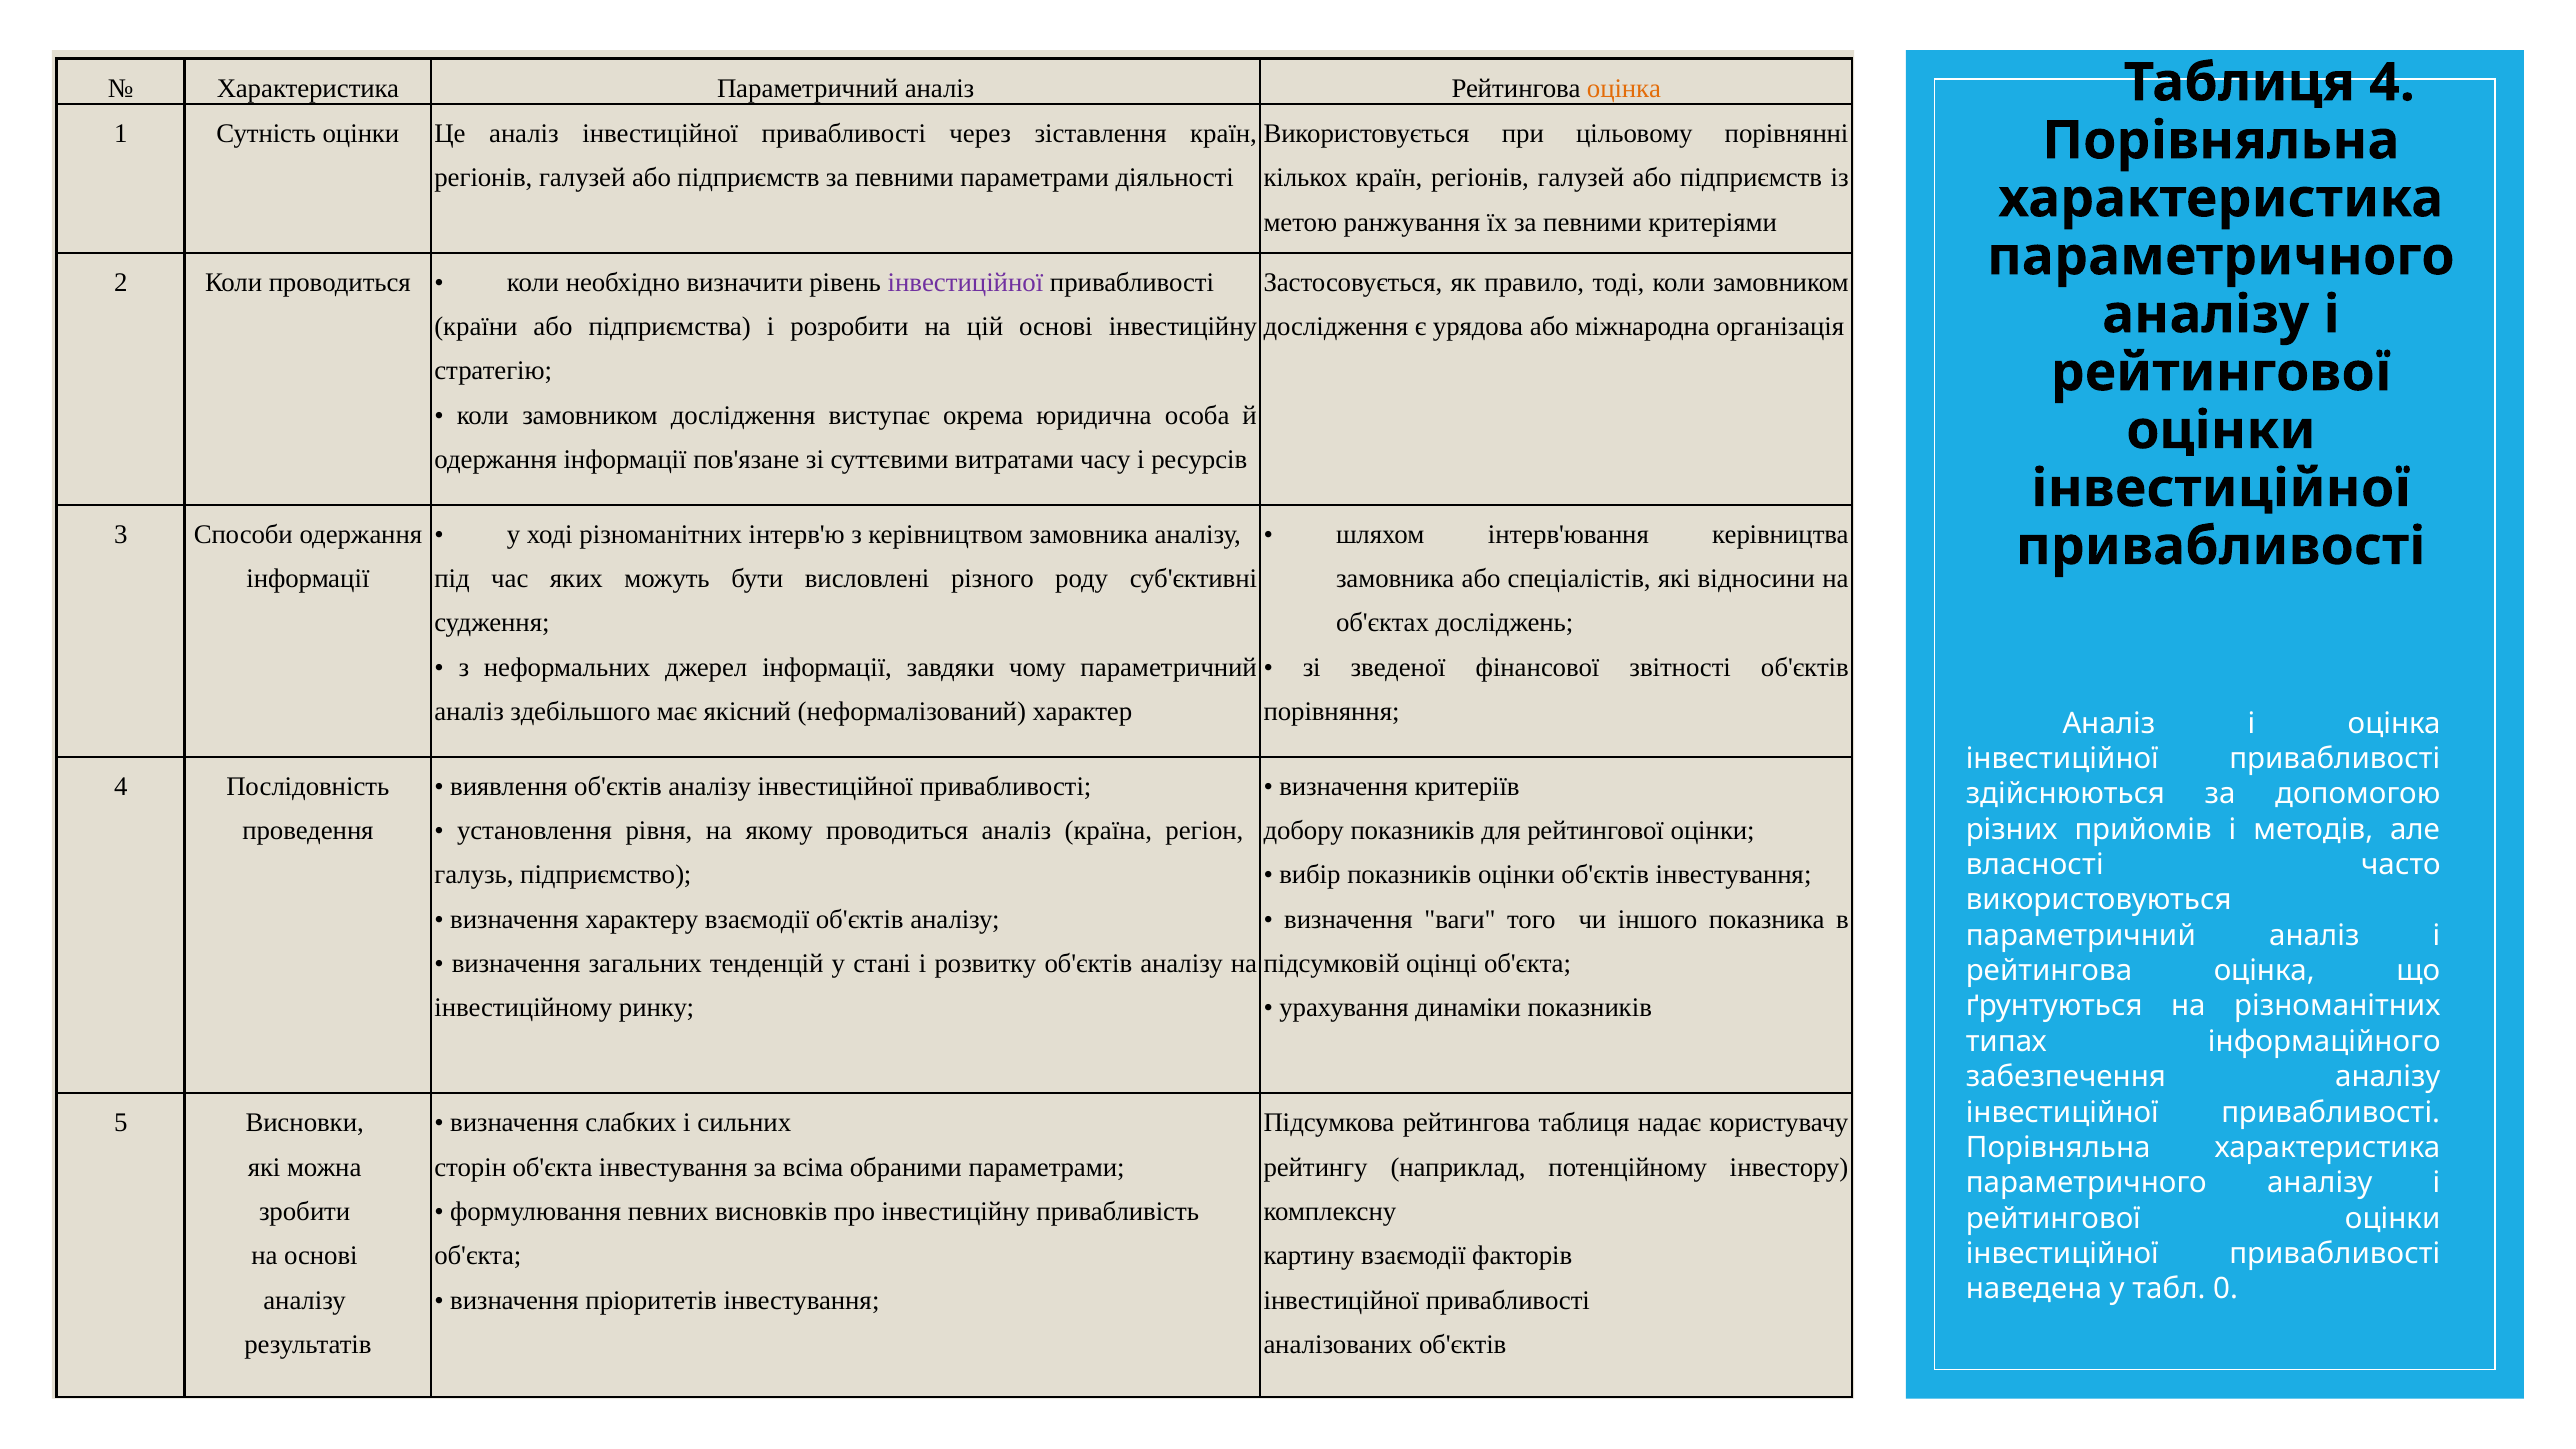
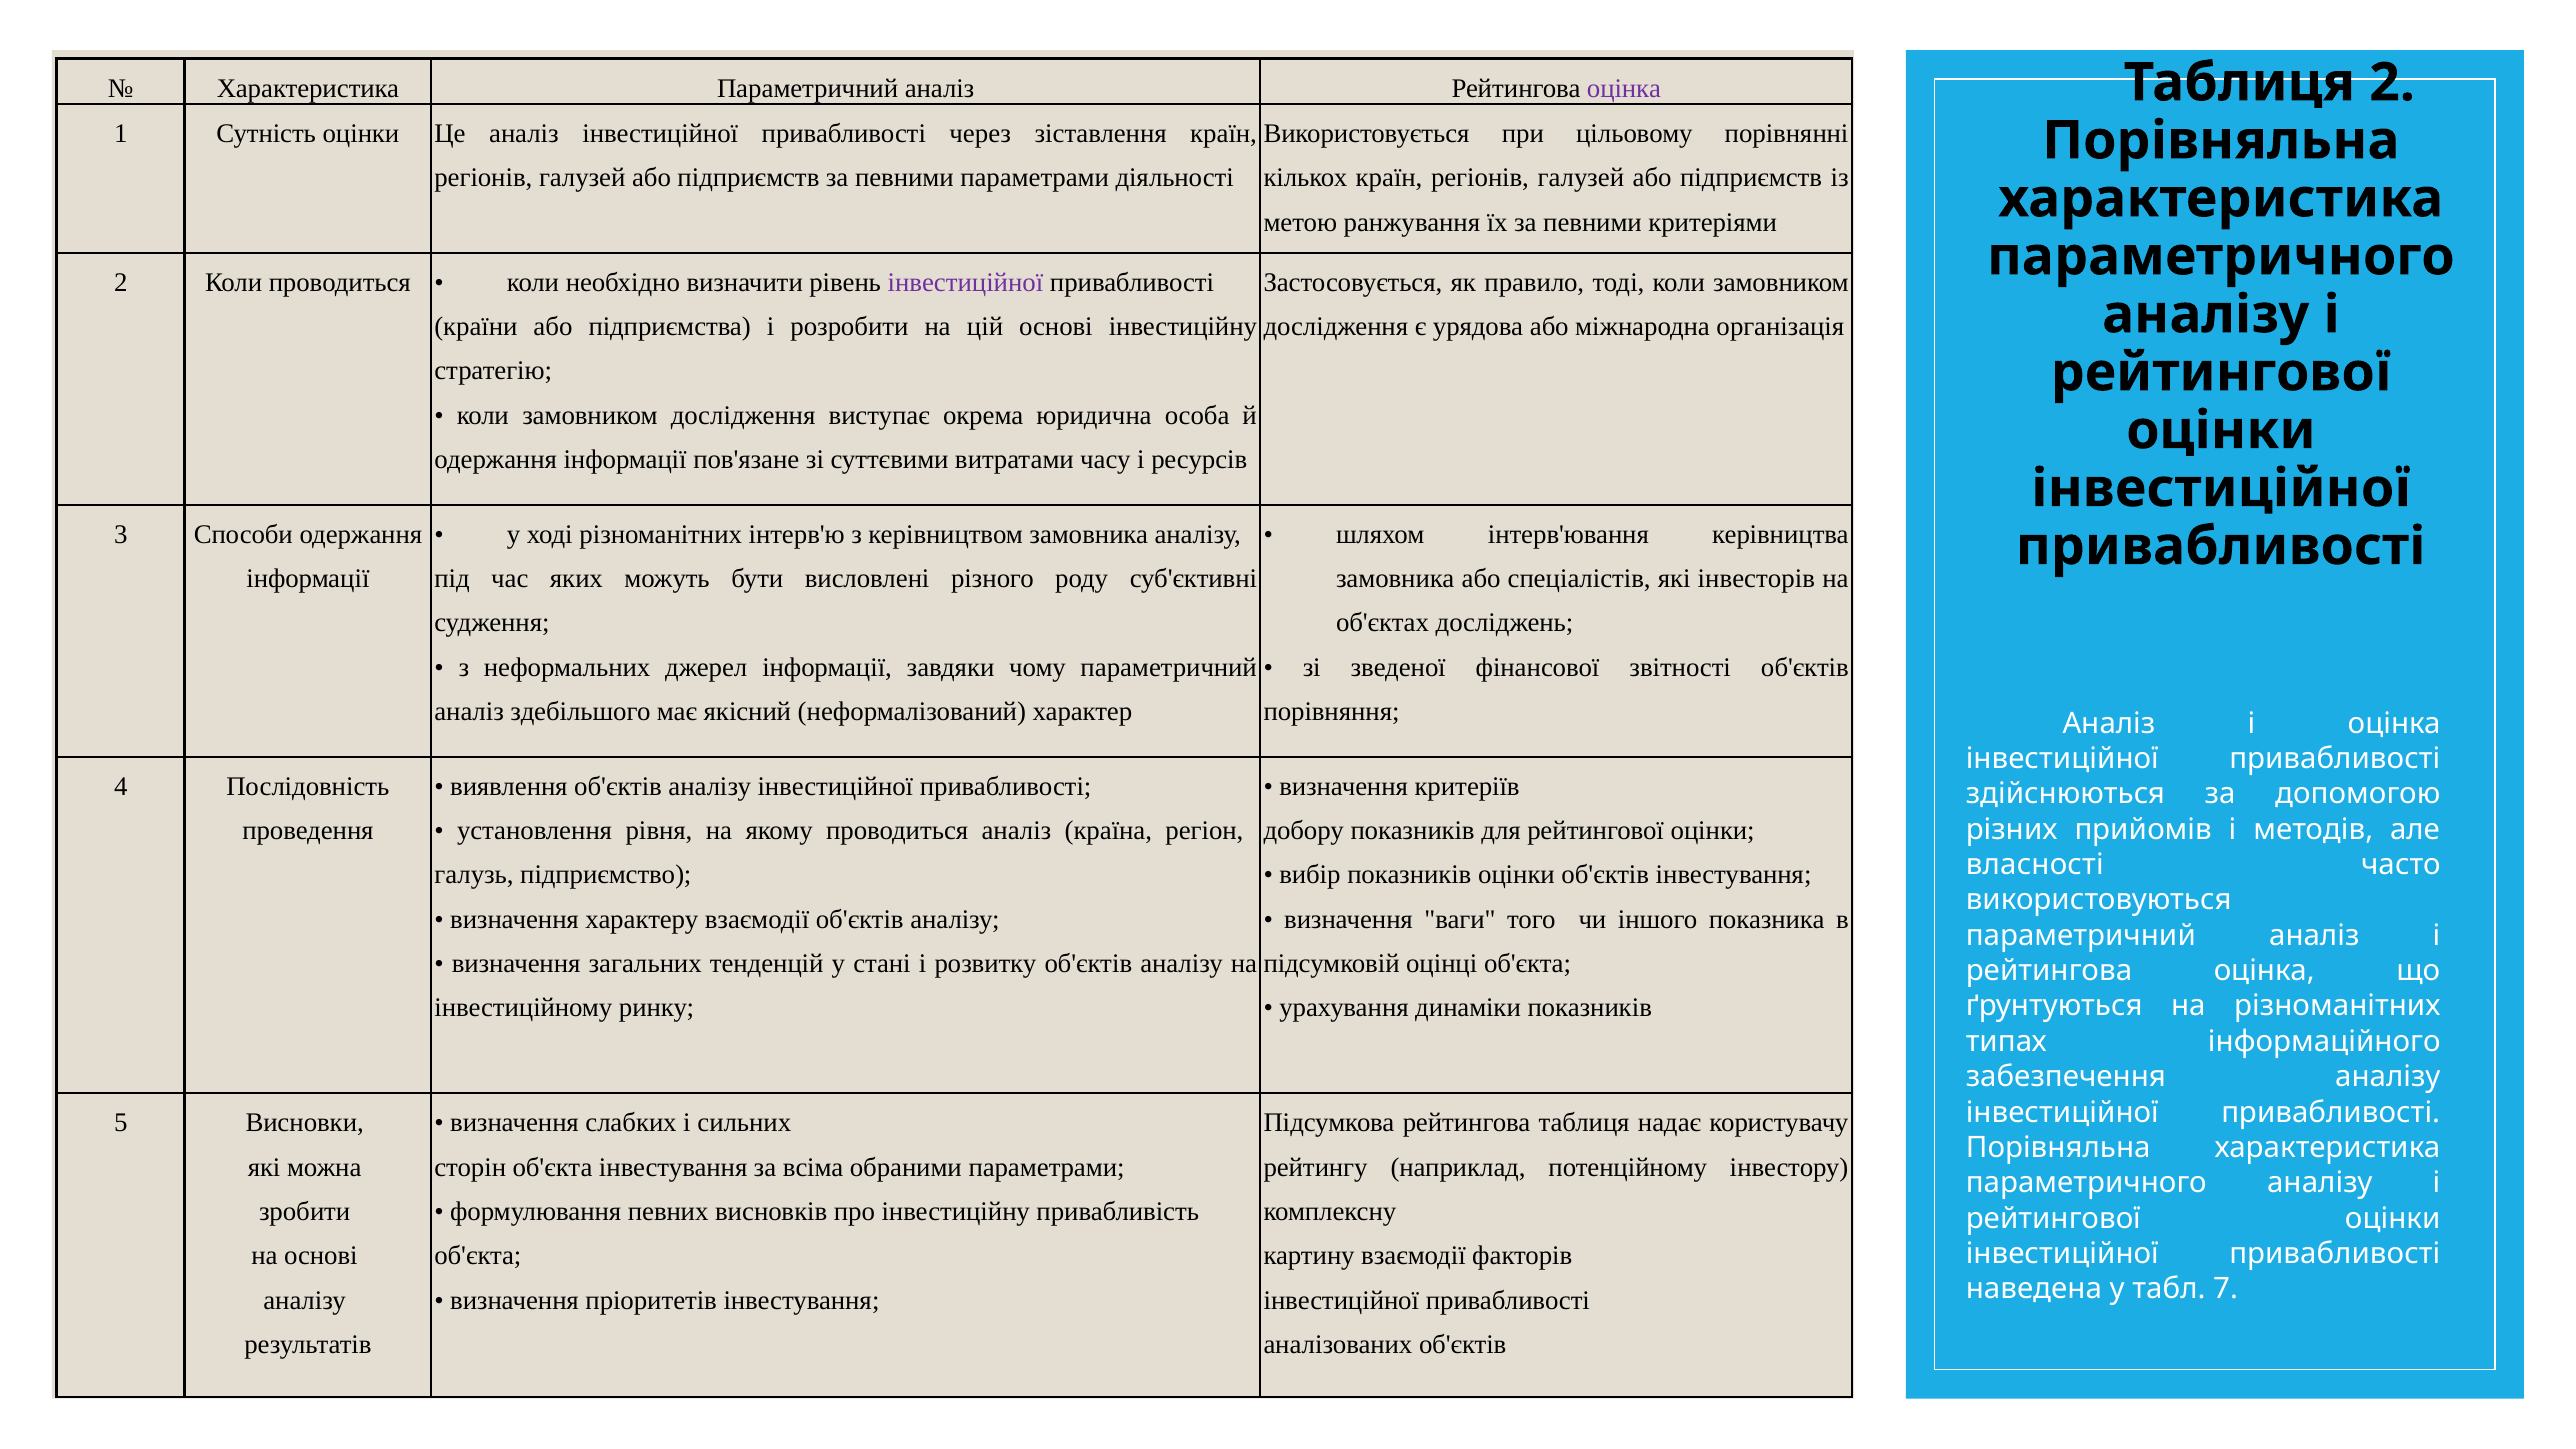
Таблиця 4: 4 -> 2 (2392, 83)
оцінка colour: orange -> purple (1624, 88)
відносини: відносини -> інвесторів (1756, 579)
0: 0 -> 7 (2226, 1289)
